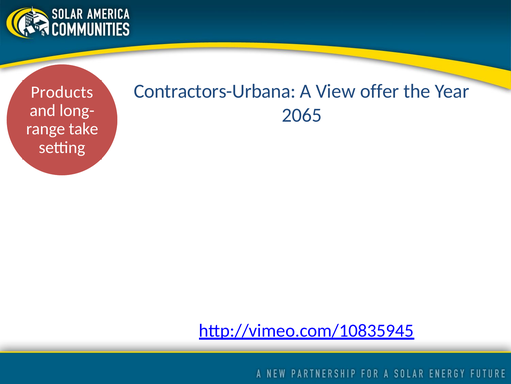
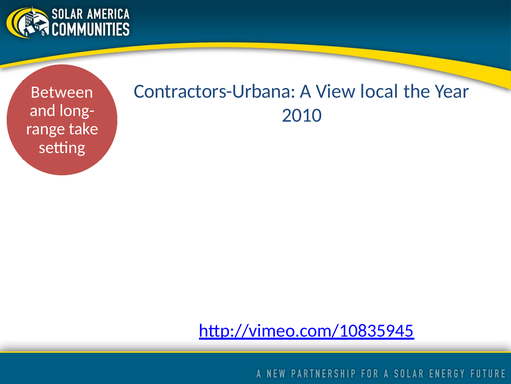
offer: offer -> local (379, 91)
Products: Products -> Between (62, 92)
2065: 2065 -> 2010 (302, 115)
